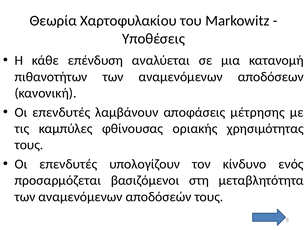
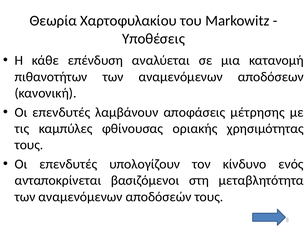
προσαρμόζεται: προσαρμόζεται -> ανταποκρίνεται (58, 181)
